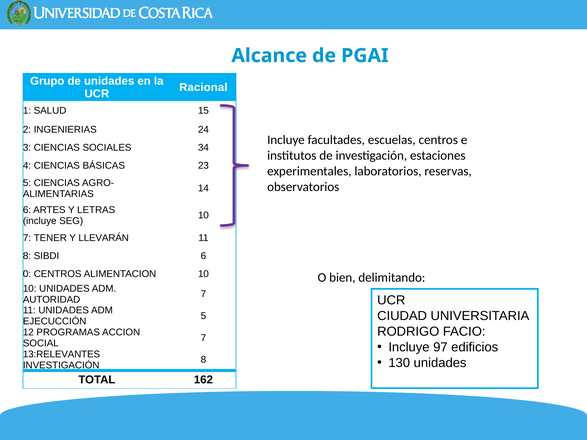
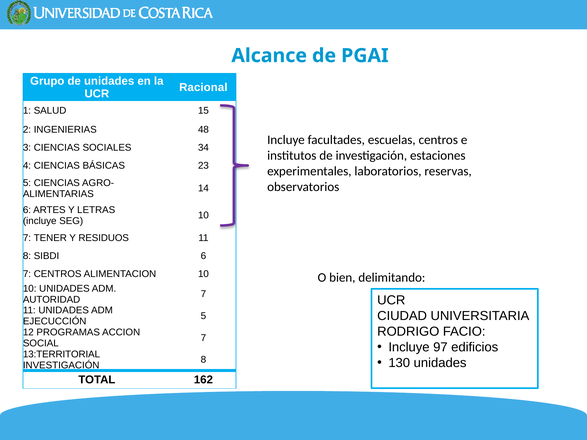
24: 24 -> 48 (203, 130)
LLEVARÁN: LLEVARÁN -> RESIDUOS (104, 238)
0: 0 -> 7 (27, 274)
13:RELEVANTES: 13:RELEVANTES -> 13:TERRITORIAL (61, 354)
